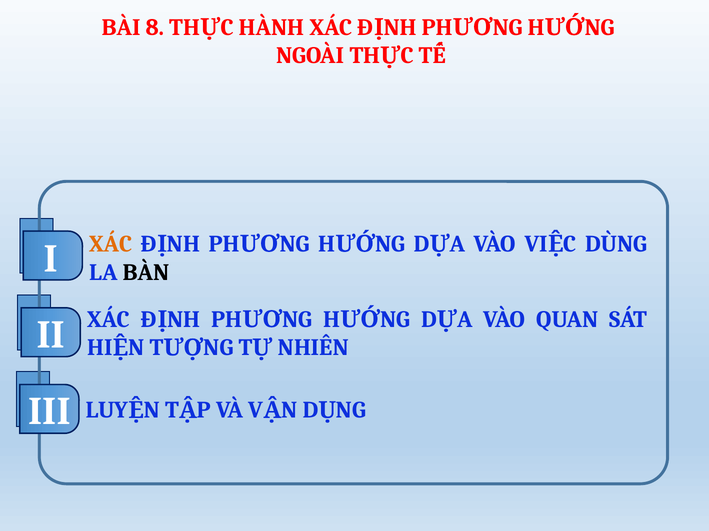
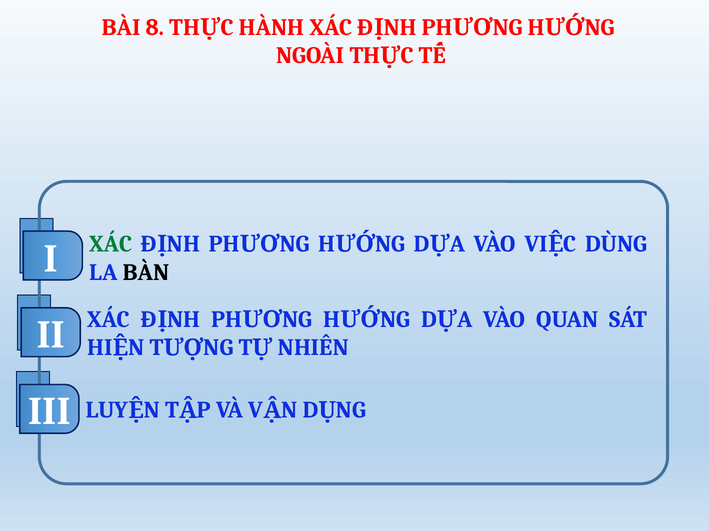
XÁC colour: orange -> green (111, 244)
